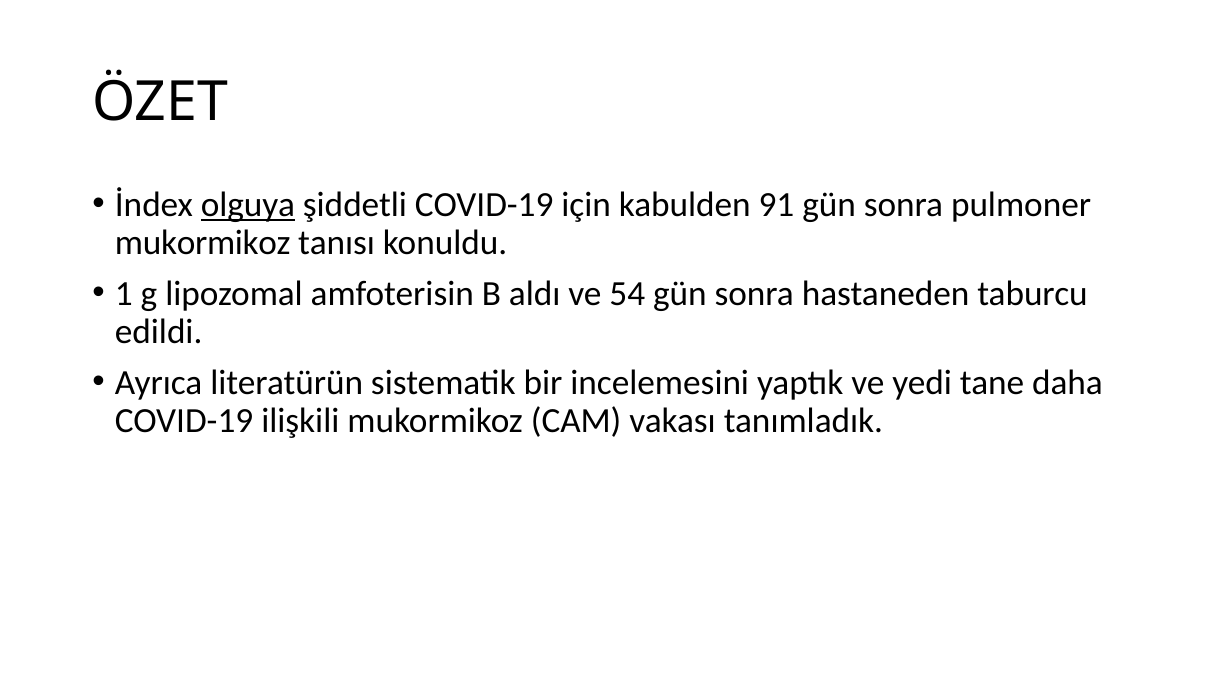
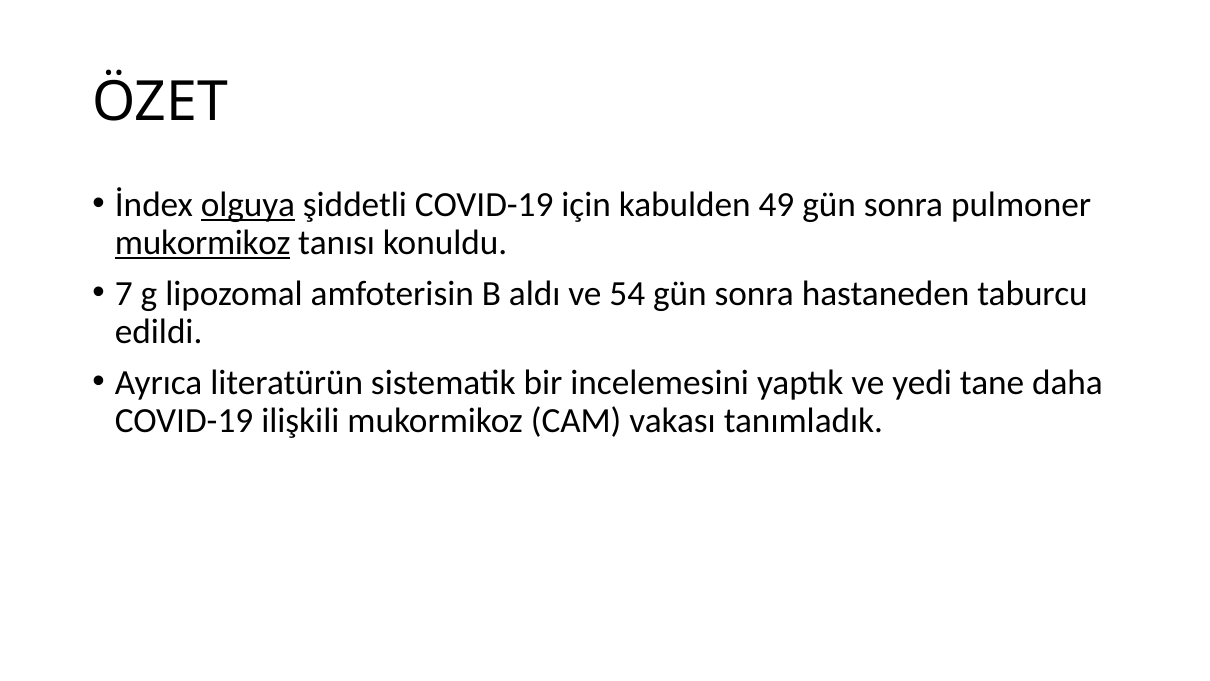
91: 91 -> 49 (776, 205)
mukormikoz underline: none -> present (203, 243)
1: 1 -> 7 (124, 293)
